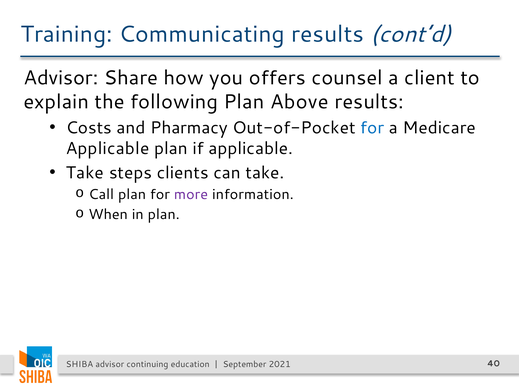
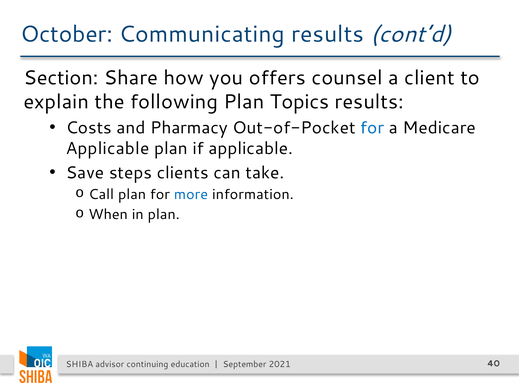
Training: Training -> October (67, 34)
Advisor: Advisor -> Section (61, 78)
Above: Above -> Topics (300, 102)
Take: Take -> Save (85, 173)
more colour: purple -> blue (191, 195)
